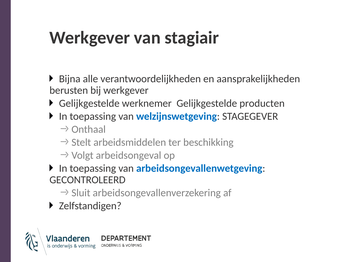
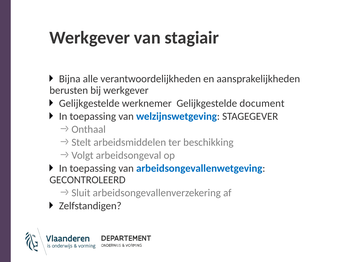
producten: producten -> document (262, 103)
